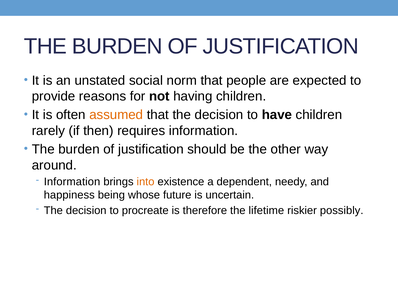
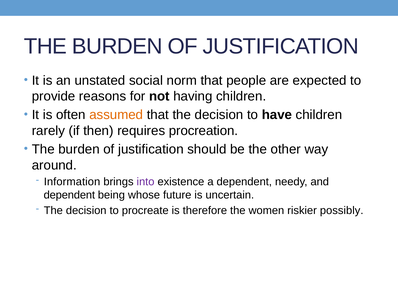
requires information: information -> procreation (203, 131)
into colour: orange -> purple (146, 182)
happiness: happiness -> dependent (69, 195)
lifetime: lifetime -> women (266, 211)
